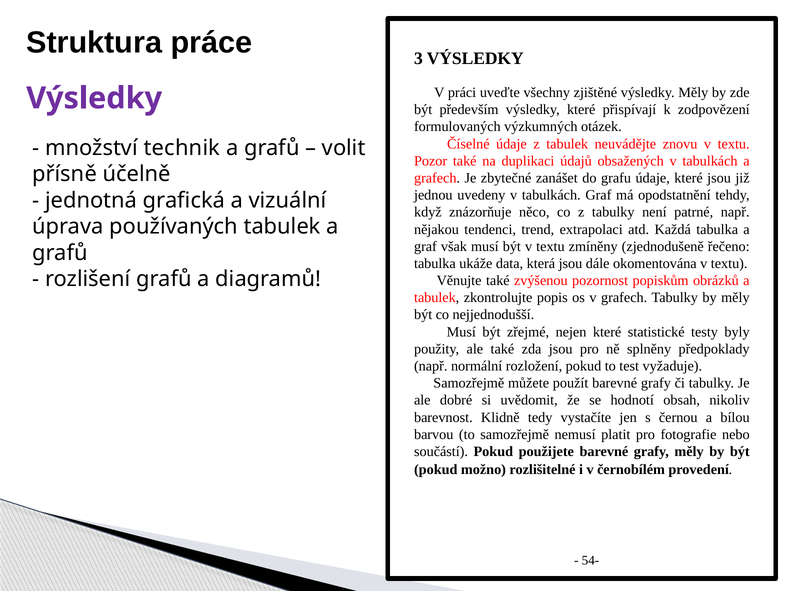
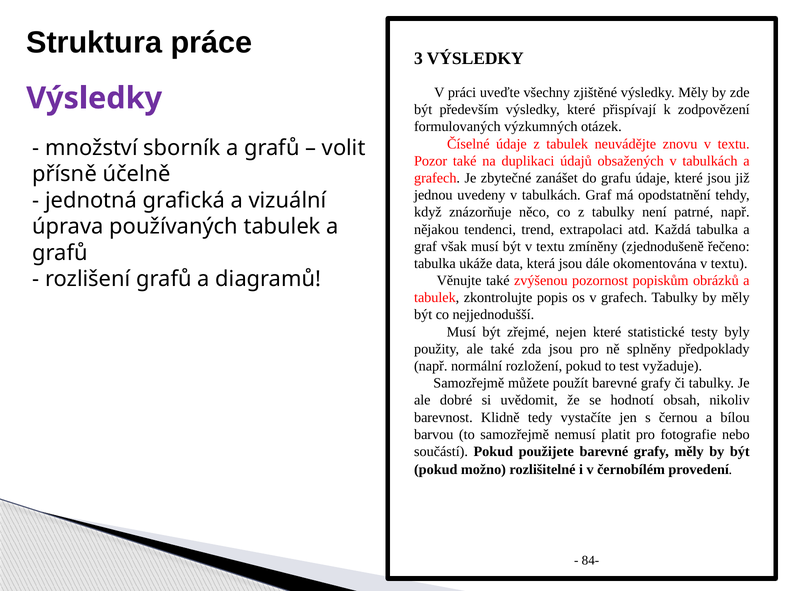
technik: technik -> sborník (182, 148)
54-: 54- -> 84- (590, 561)
